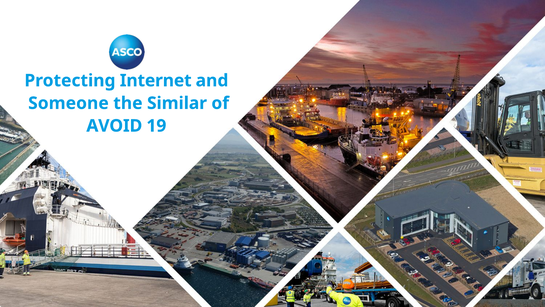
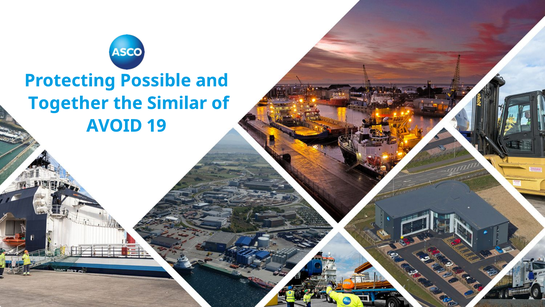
Internet: Internet -> Possible (156, 80)
Someone: Someone -> Together (68, 103)
